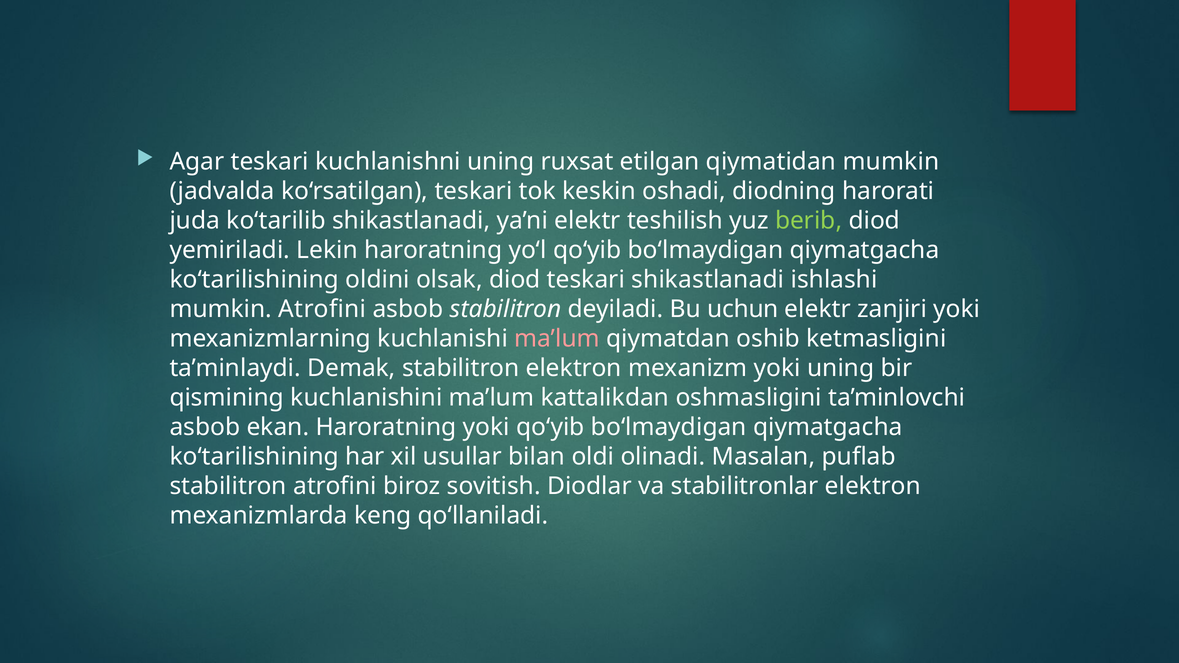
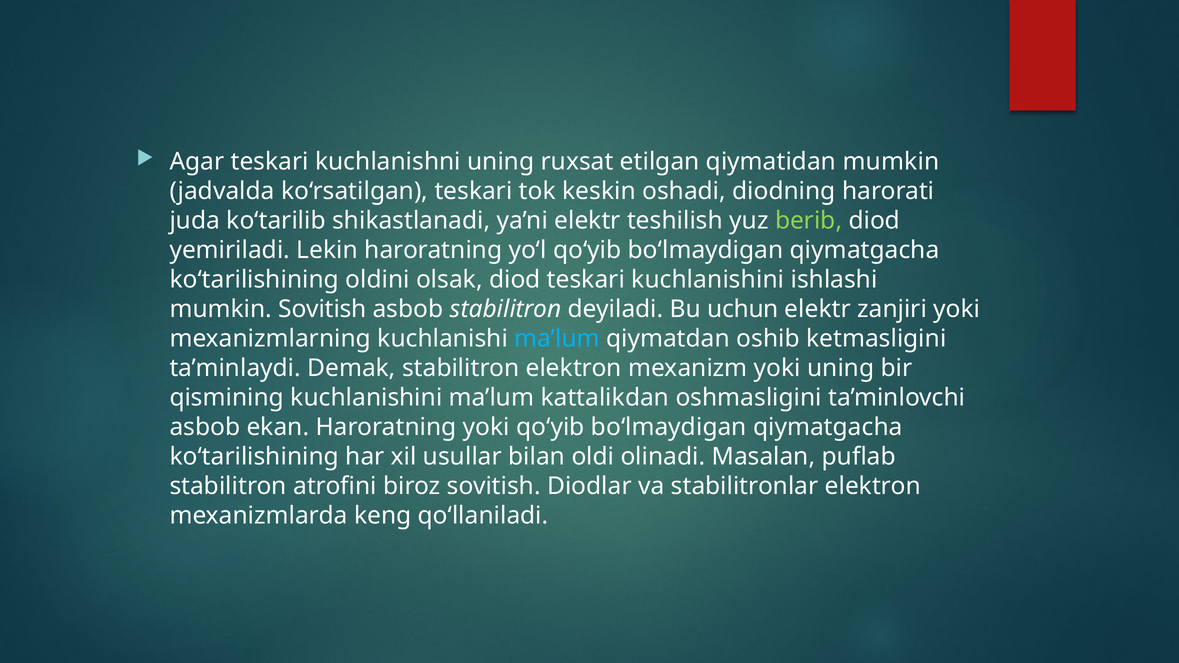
teskari shikastlanadi: shikastlanadi -> kuchlanishini (708, 280)
mumkin Atrofini: Atrofini -> Sovitish (322, 309)
ma’lum colour: pink -> light blue (557, 339)
